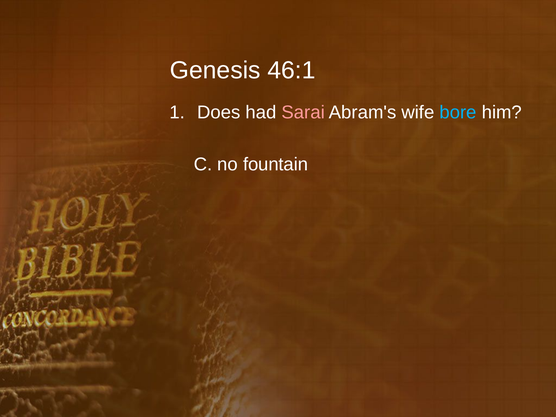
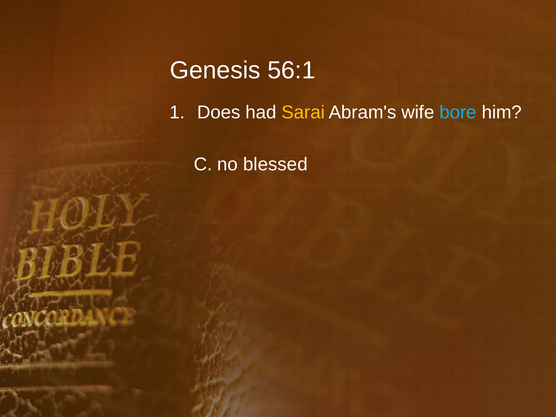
46:1: 46:1 -> 56:1 (291, 70)
Sarai colour: pink -> yellow (303, 113)
fountain: fountain -> blessed (275, 164)
